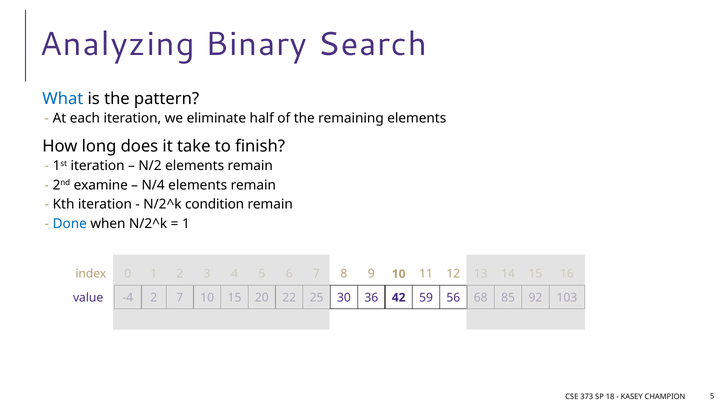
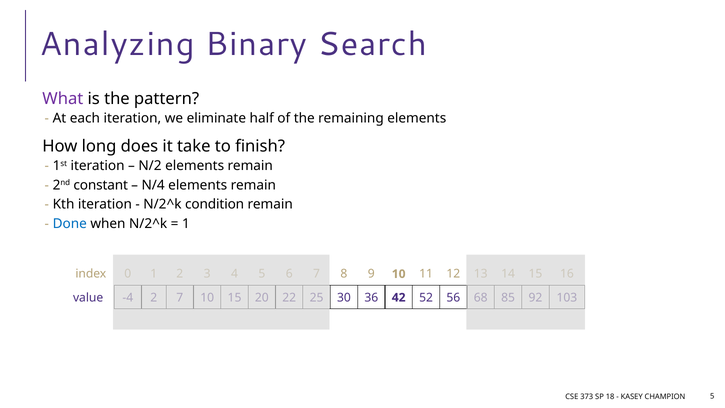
What colour: blue -> purple (63, 99)
examine: examine -> constant (101, 185)
59: 59 -> 52 (426, 297)
